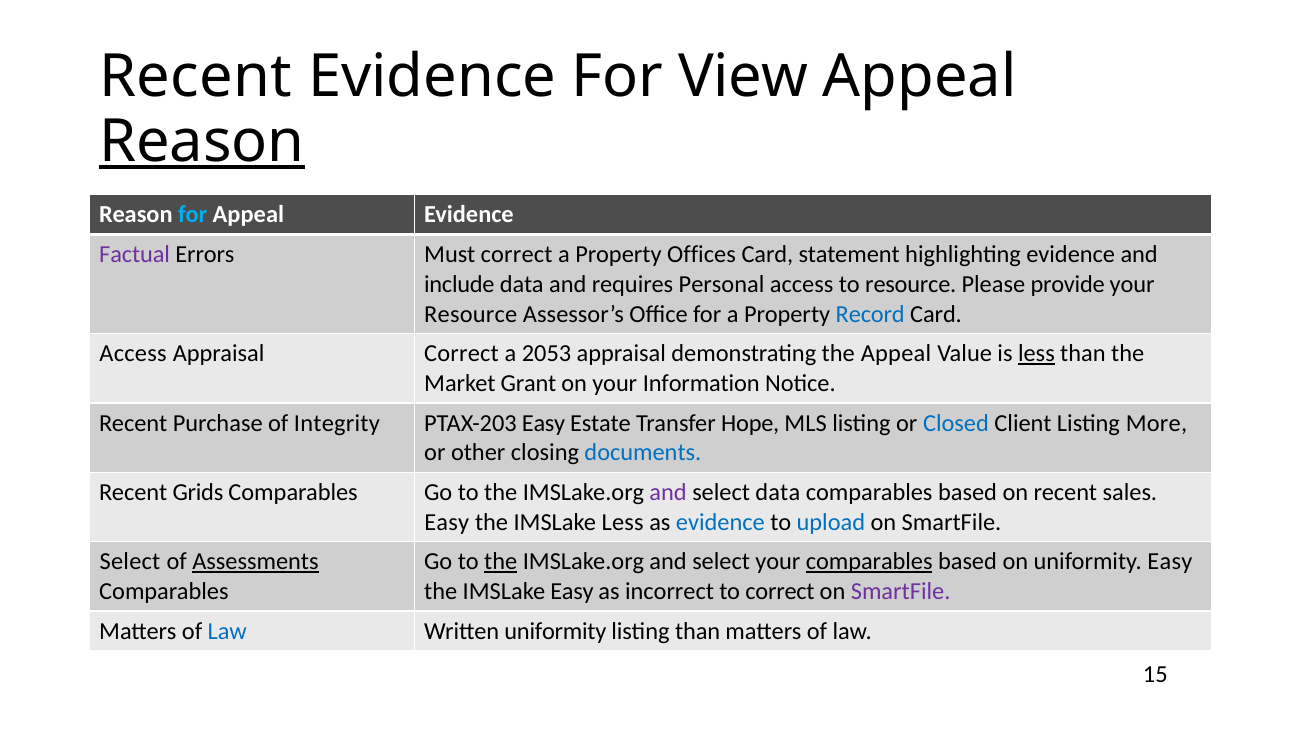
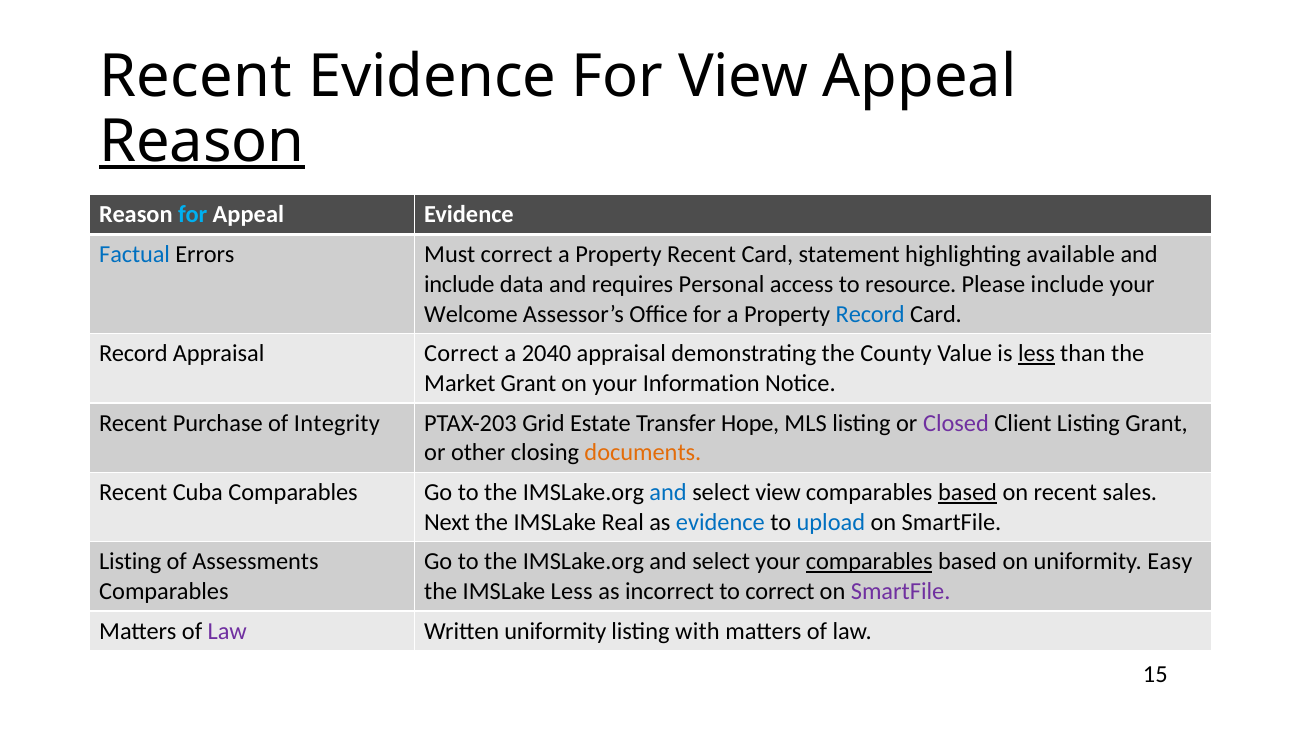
Factual colour: purple -> blue (135, 254)
Property Offices: Offices -> Recent (702, 254)
highlighting evidence: evidence -> available (1071, 254)
Please provide: provide -> include (1067, 284)
Resource: Resource -> Welcome (471, 314)
Access: Access -> Record (133, 354)
2053: 2053 -> 2040 (547, 354)
the Appeal: Appeal -> County (896, 354)
PTAX-203 Easy: Easy -> Grid (543, 423)
Closed colour: blue -> purple (956, 423)
Listing More: More -> Grant (1157, 423)
documents colour: blue -> orange (643, 453)
Grids: Grids -> Cuba (198, 492)
and colour: purple -> blue (668, 492)
select data: data -> view (778, 492)
based underline: none -> present (968, 492)
Easy: Easy -> Next (447, 522)
IMSLake Less: Less -> Real (623, 522)
Select: Select -> Listing (130, 562)
Assessments underline: present -> none (255, 562)
the underline: present -> none (501, 562)
IMSLake Easy: Easy -> Less (572, 591)
Law colour: blue -> purple (227, 631)
listing than: than -> with (697, 631)
